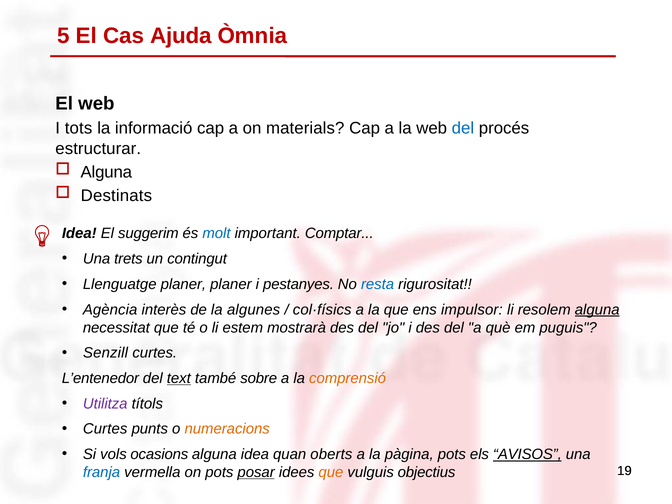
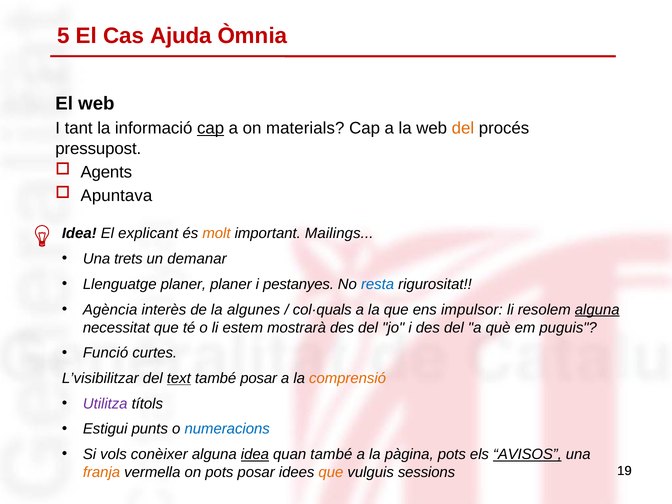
tots: tots -> tant (79, 128)
cap underline: none -> present (211, 128)
del colour: blue -> orange (463, 128)
estructurar: estructurar -> pressupost (98, 148)
Alguna: Alguna -> Agents (106, 172)
Destinats: Destinats -> Apuntava (116, 196)
suggerim: suggerim -> explicant (148, 234)
molt colour: blue -> orange (216, 234)
Comptar: Comptar -> Mailings (339, 234)
contingut: contingut -> demanar (197, 259)
col·físics: col·físics -> col·quals (322, 310)
Senzill: Senzill -> Funció (106, 353)
L’entenedor: L’entenedor -> L’visibilitzar (100, 378)
també sobre: sobre -> posar (259, 378)
Curtes: Curtes -> Estigui (105, 429)
numeracions colour: orange -> blue (227, 429)
ocasions: ocasions -> conèixer (159, 454)
idea underline: none -> present (255, 454)
quan oberts: oberts -> també (331, 454)
franja colour: blue -> orange (102, 472)
posar underline: present -> none (256, 472)
objectius: objectius -> sessions (427, 472)
